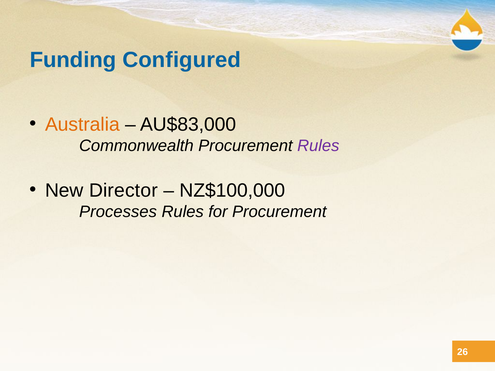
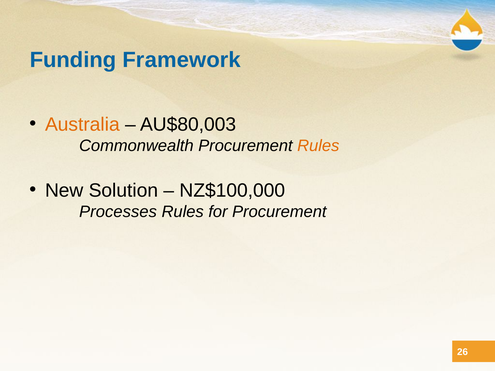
Configured: Configured -> Framework (182, 60)
AU$83,000: AU$83,000 -> AU$80,003 (188, 124)
Rules colour: purple -> orange (318, 146)
Director: Director -> Solution (124, 190)
